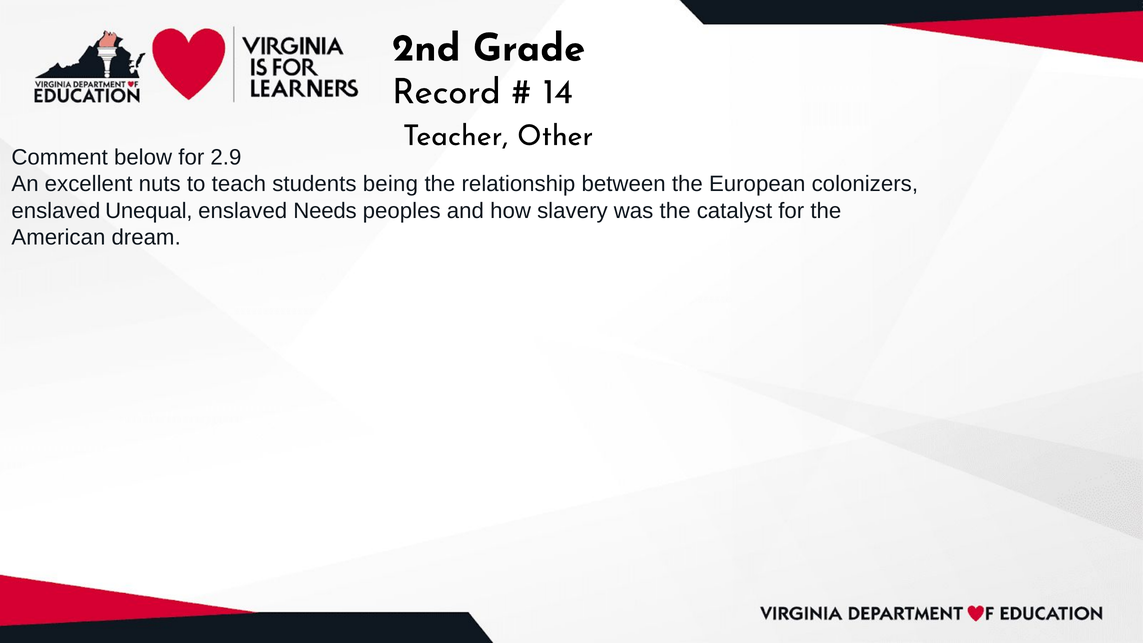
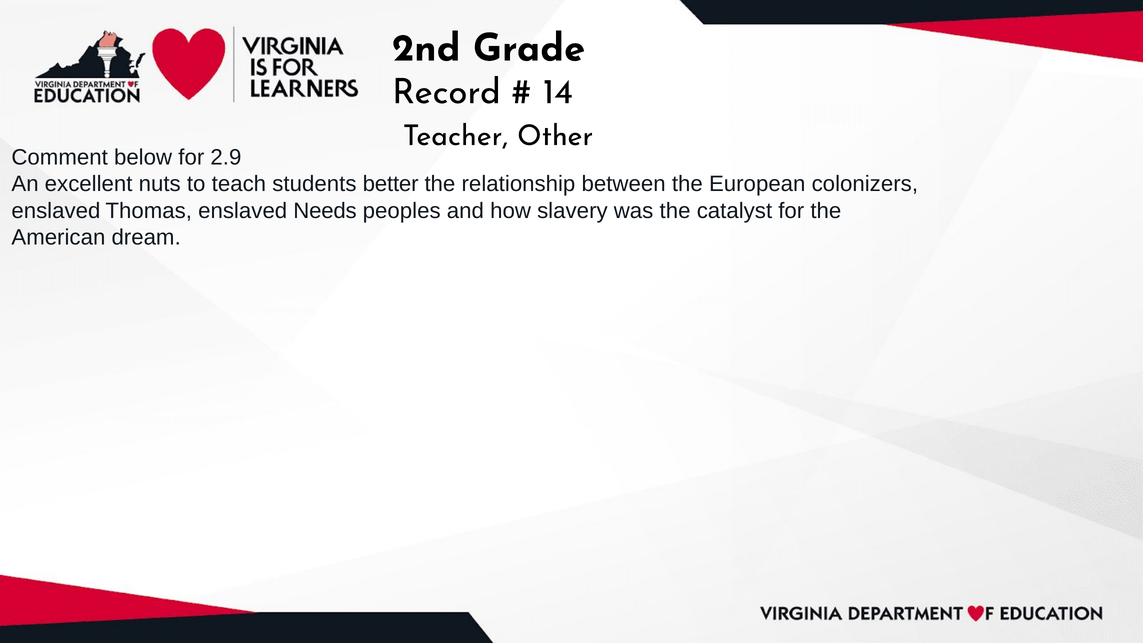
being: being -> better (391, 184)
Unequal: Unequal -> Thomas (149, 211)
